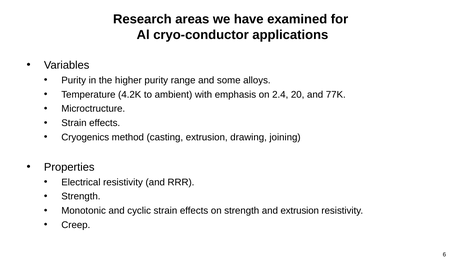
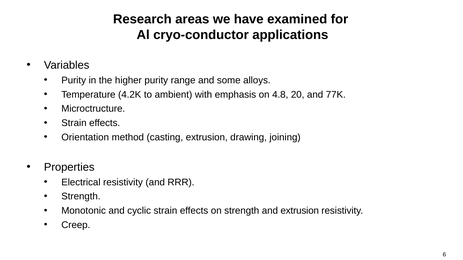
2.4: 2.4 -> 4.8 (280, 95)
Cryogenics: Cryogenics -> Orientation (85, 138)
